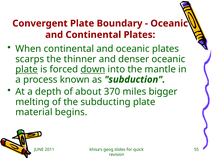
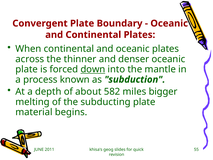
scarps: scarps -> across (30, 59)
plate underline: present -> none (27, 69)
370: 370 -> 582 (112, 92)
